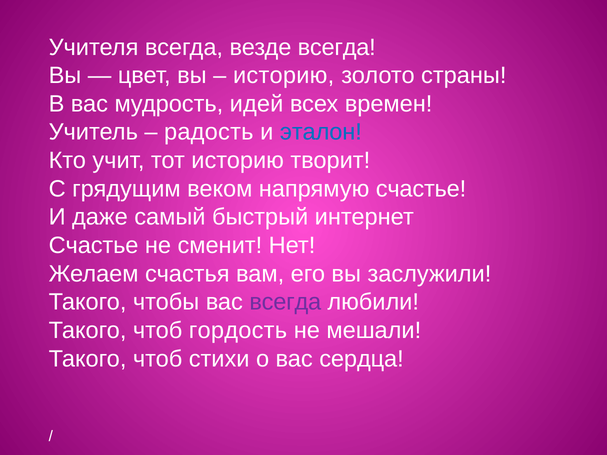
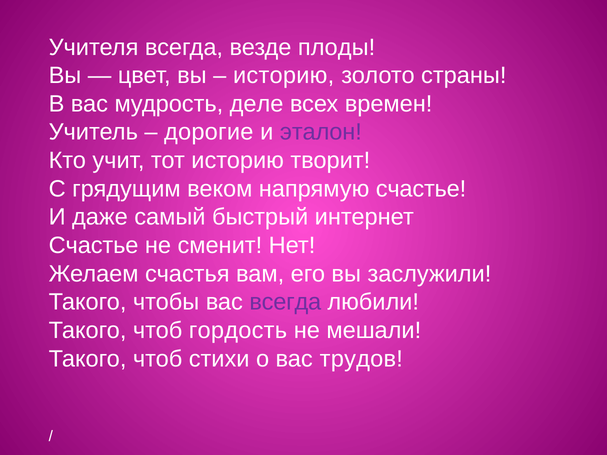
везде всегда: всегда -> плоды (337, 47)
идей: идей -> деле (257, 104)
радость: радость -> дорогие (209, 132)
эталон colour: blue -> purple (321, 132)
сердца: сердца -> трудов (361, 359)
